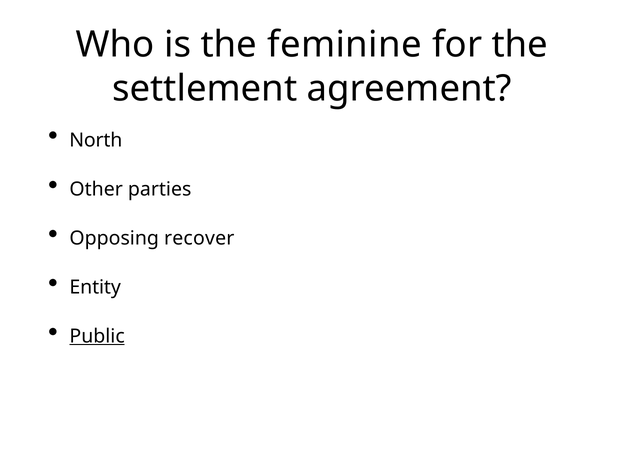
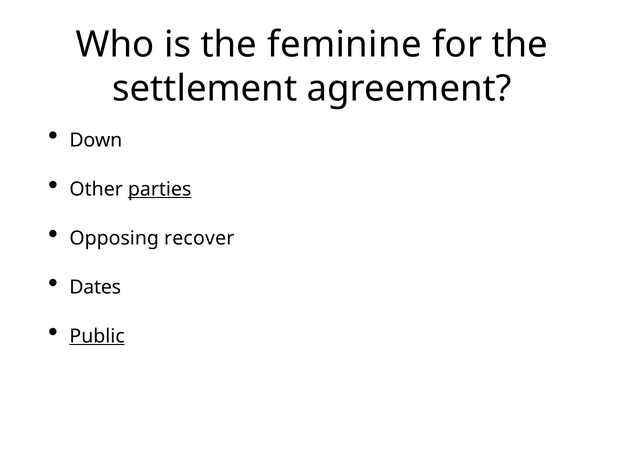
North: North -> Down (96, 140)
parties underline: none -> present (160, 189)
Entity: Entity -> Dates (95, 287)
